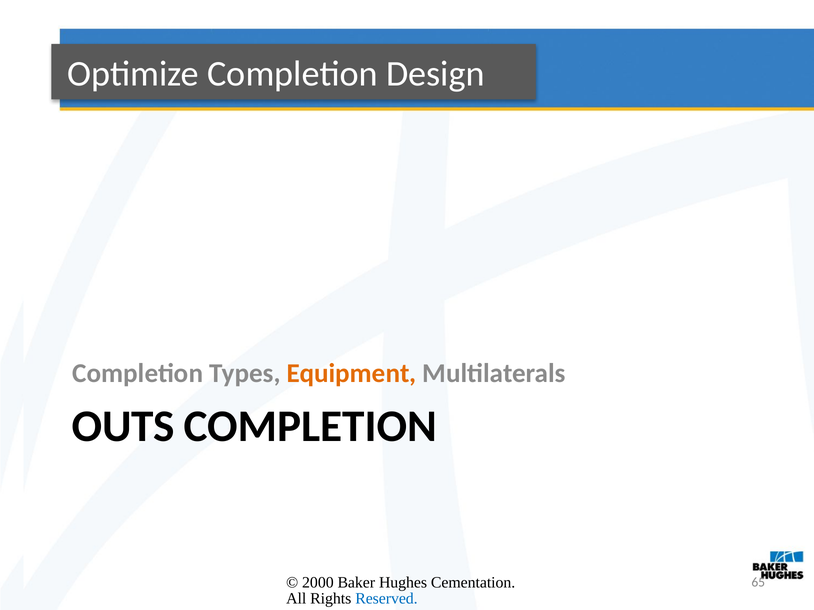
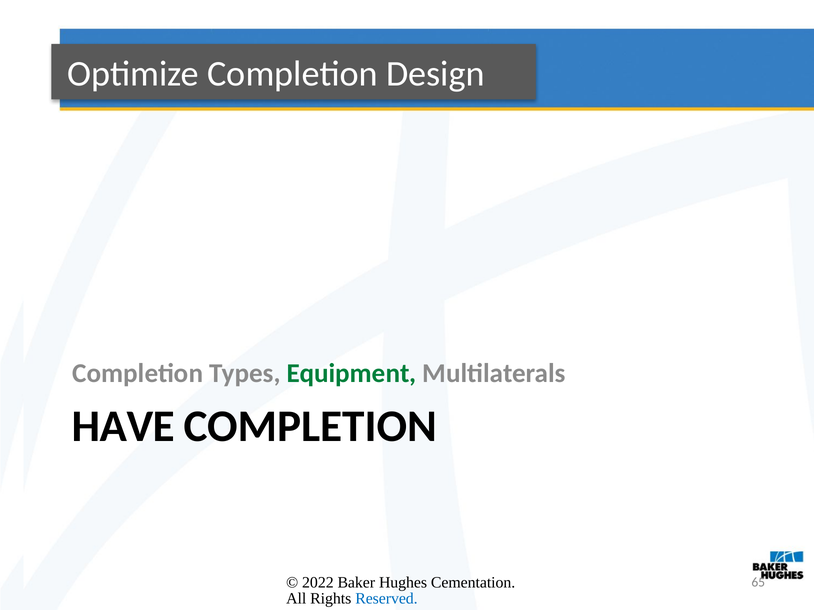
Equipment colour: orange -> green (352, 374)
OUTS: OUTS -> HAVE (123, 427)
2000: 2000 -> 2022 (318, 583)
